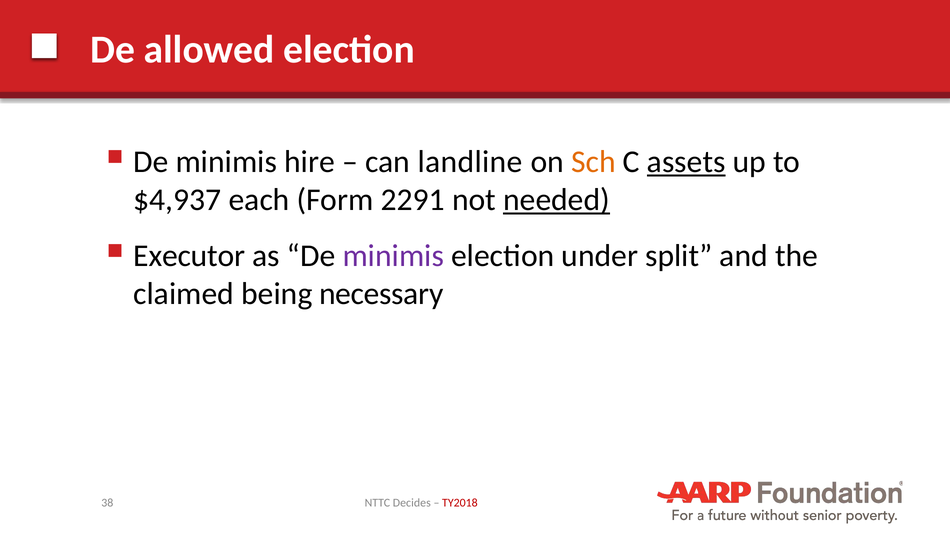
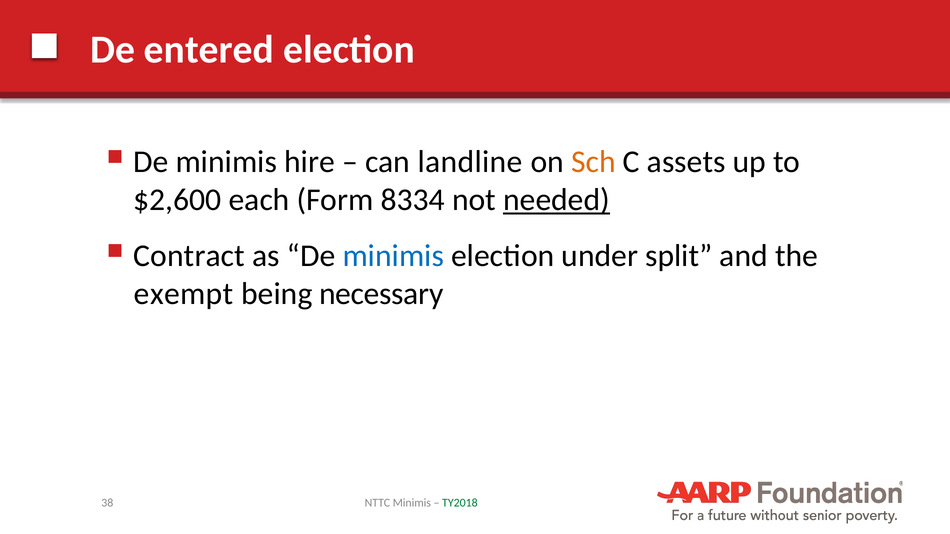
allowed: allowed -> entered (209, 50)
assets underline: present -> none (686, 162)
$4,937: $4,937 -> $2,600 (177, 200)
2291: 2291 -> 8334 (413, 200)
Executor: Executor -> Contract (189, 256)
minimis colour: purple -> blue (393, 256)
claimed: claimed -> exempt (184, 294)
NTTC Decides: Decides -> Minimis (412, 503)
TY2018 colour: red -> green (460, 503)
